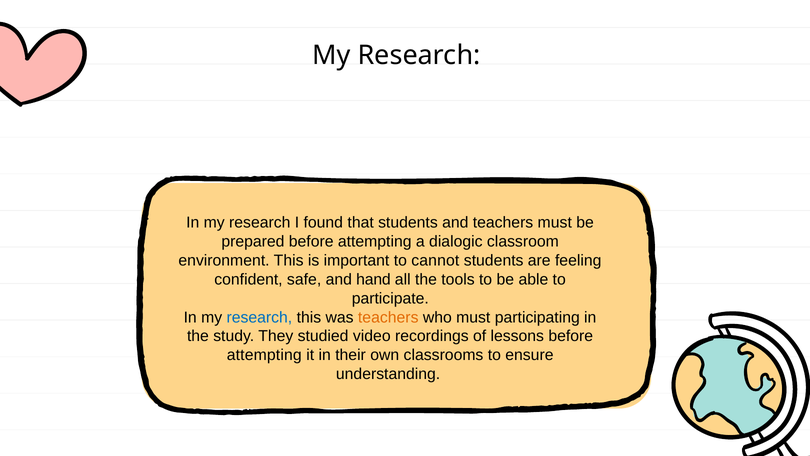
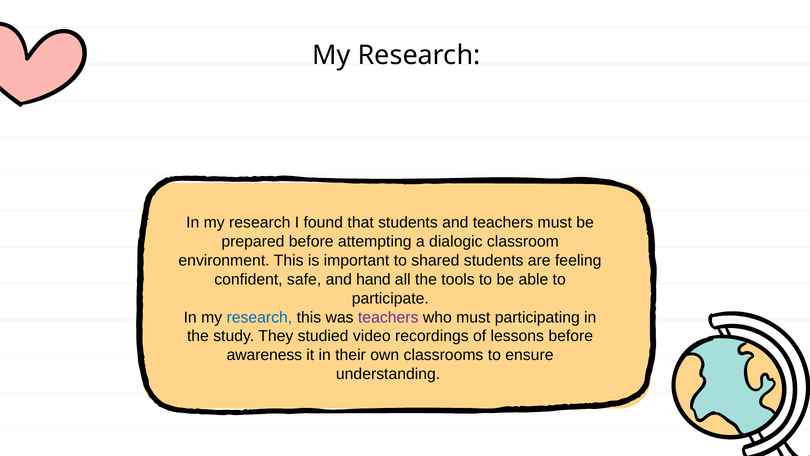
cannot: cannot -> shared (435, 260)
teachers colour: orange -> purple (388, 317)
attempting: attempting -> awareness (264, 355)
